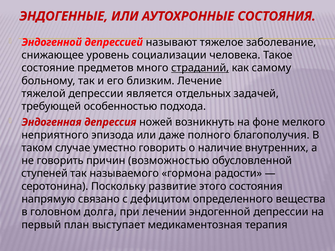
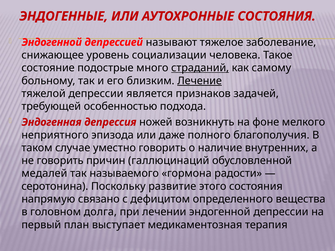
предметов: предметов -> подострые (105, 68)
Лечение underline: none -> present (200, 81)
отдельных: отдельных -> признаков (203, 94)
возможностью: возможностью -> галлюцинаций (169, 161)
ступеней: ступеней -> медалей (44, 174)
